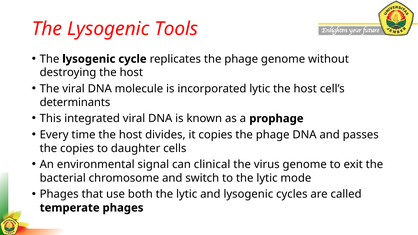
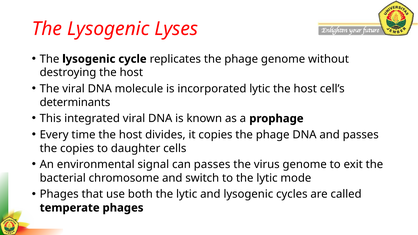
Tools: Tools -> Lyses (176, 29)
can clinical: clinical -> passes (212, 165)
